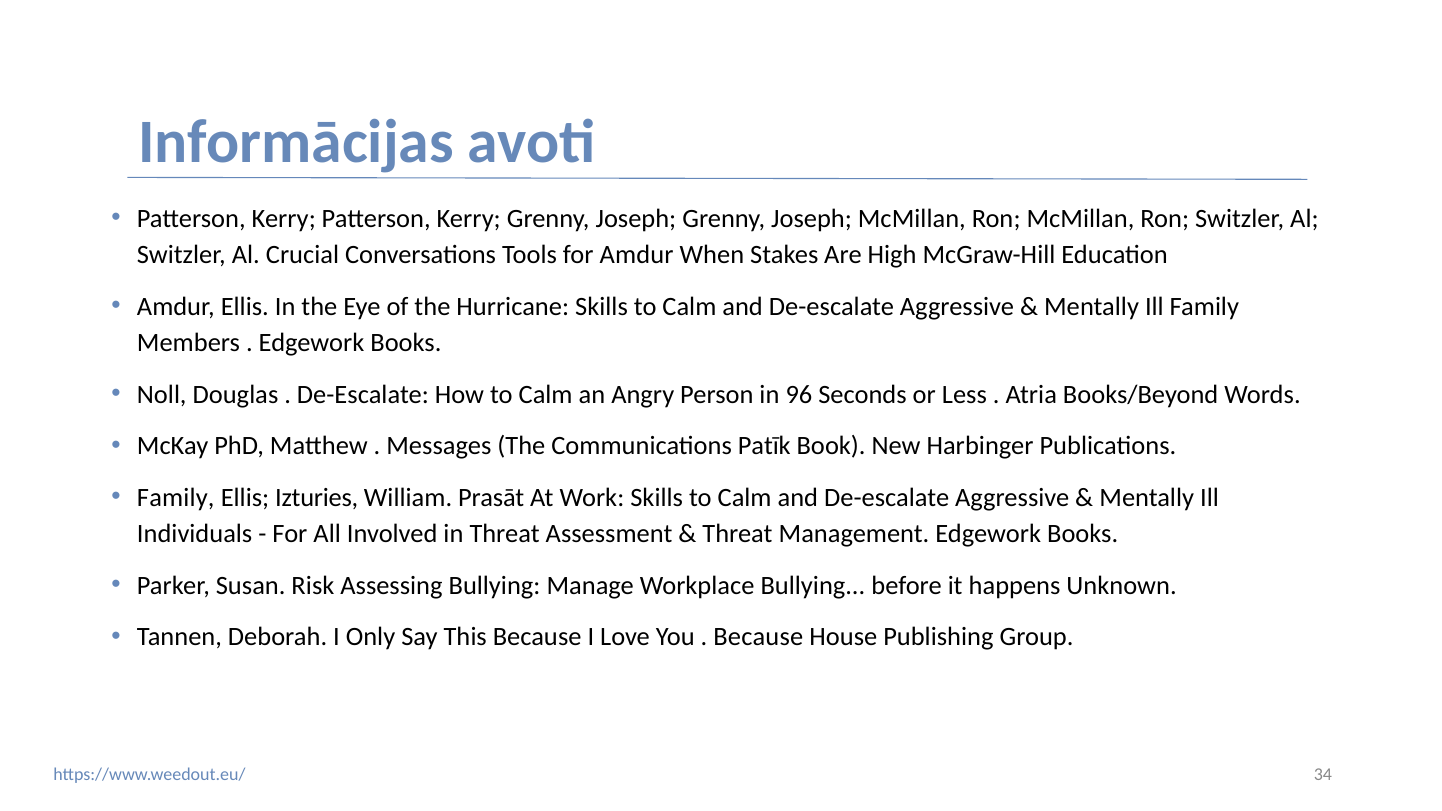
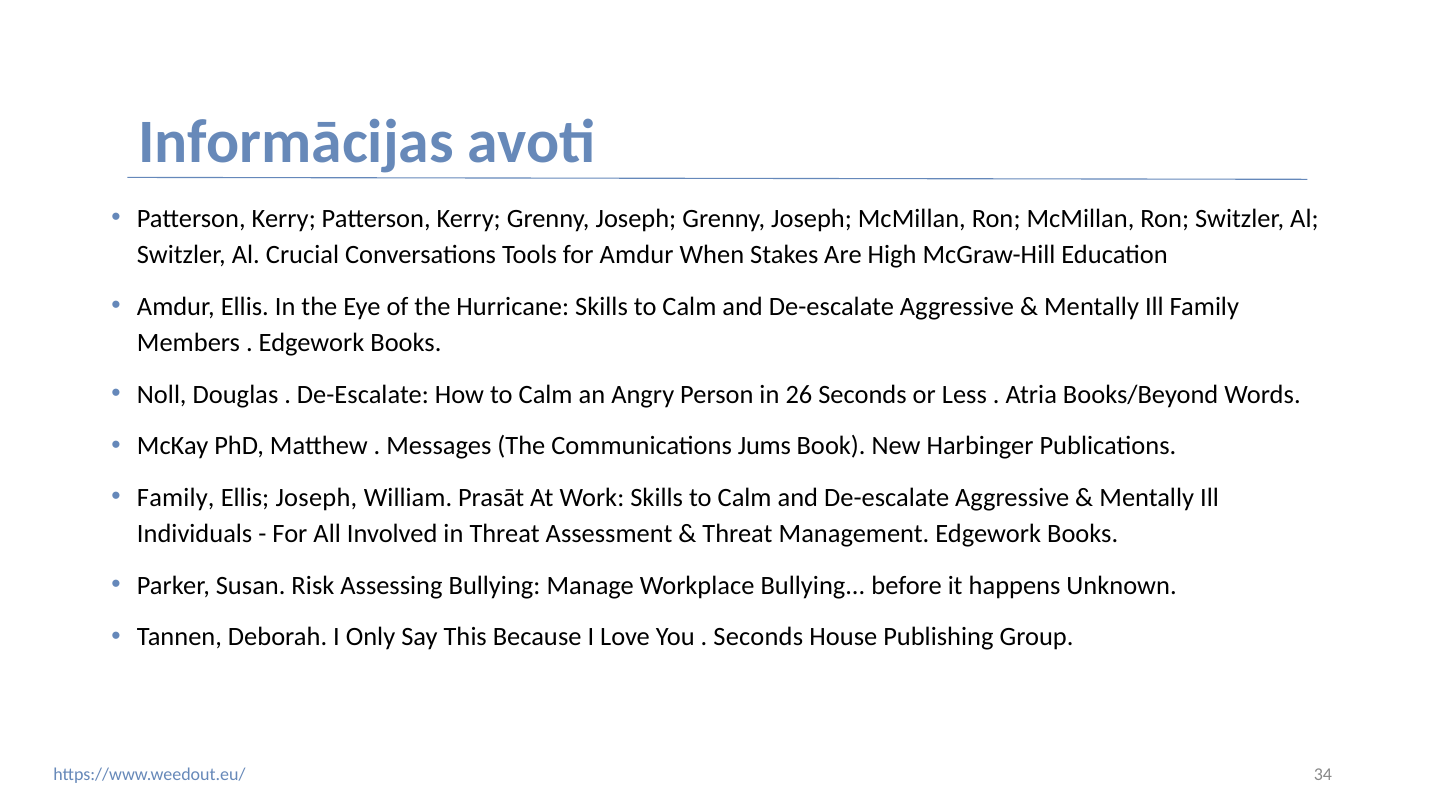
96: 96 -> 26 (799, 395)
Patīk: Patīk -> Jums (764, 446)
Ellis Izturies: Izturies -> Joseph (316, 498)
Because: Because -> Seconds (758, 637)
